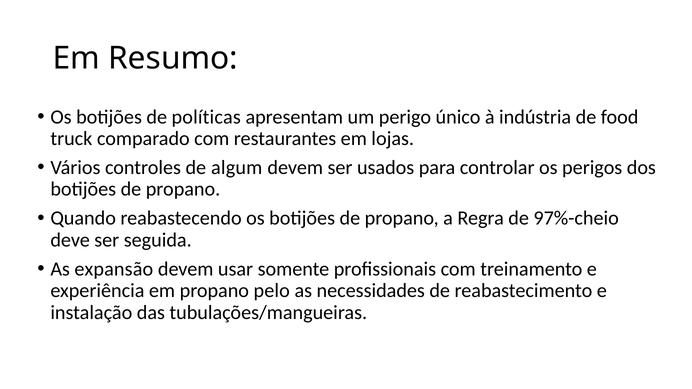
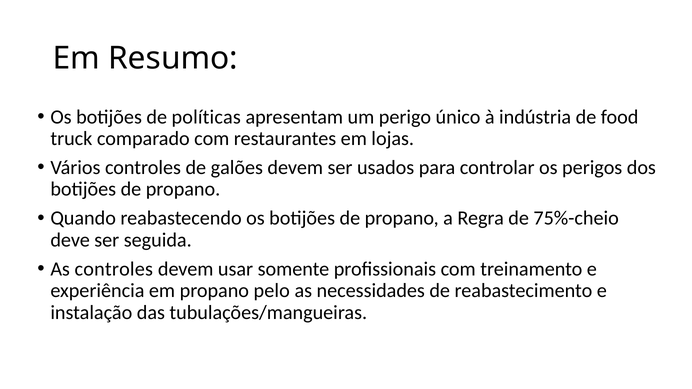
algum: algum -> galões (237, 168)
97%-cheio: 97%-cheio -> 75%-cheio (576, 218)
As expansão: expansão -> controles (114, 269)
